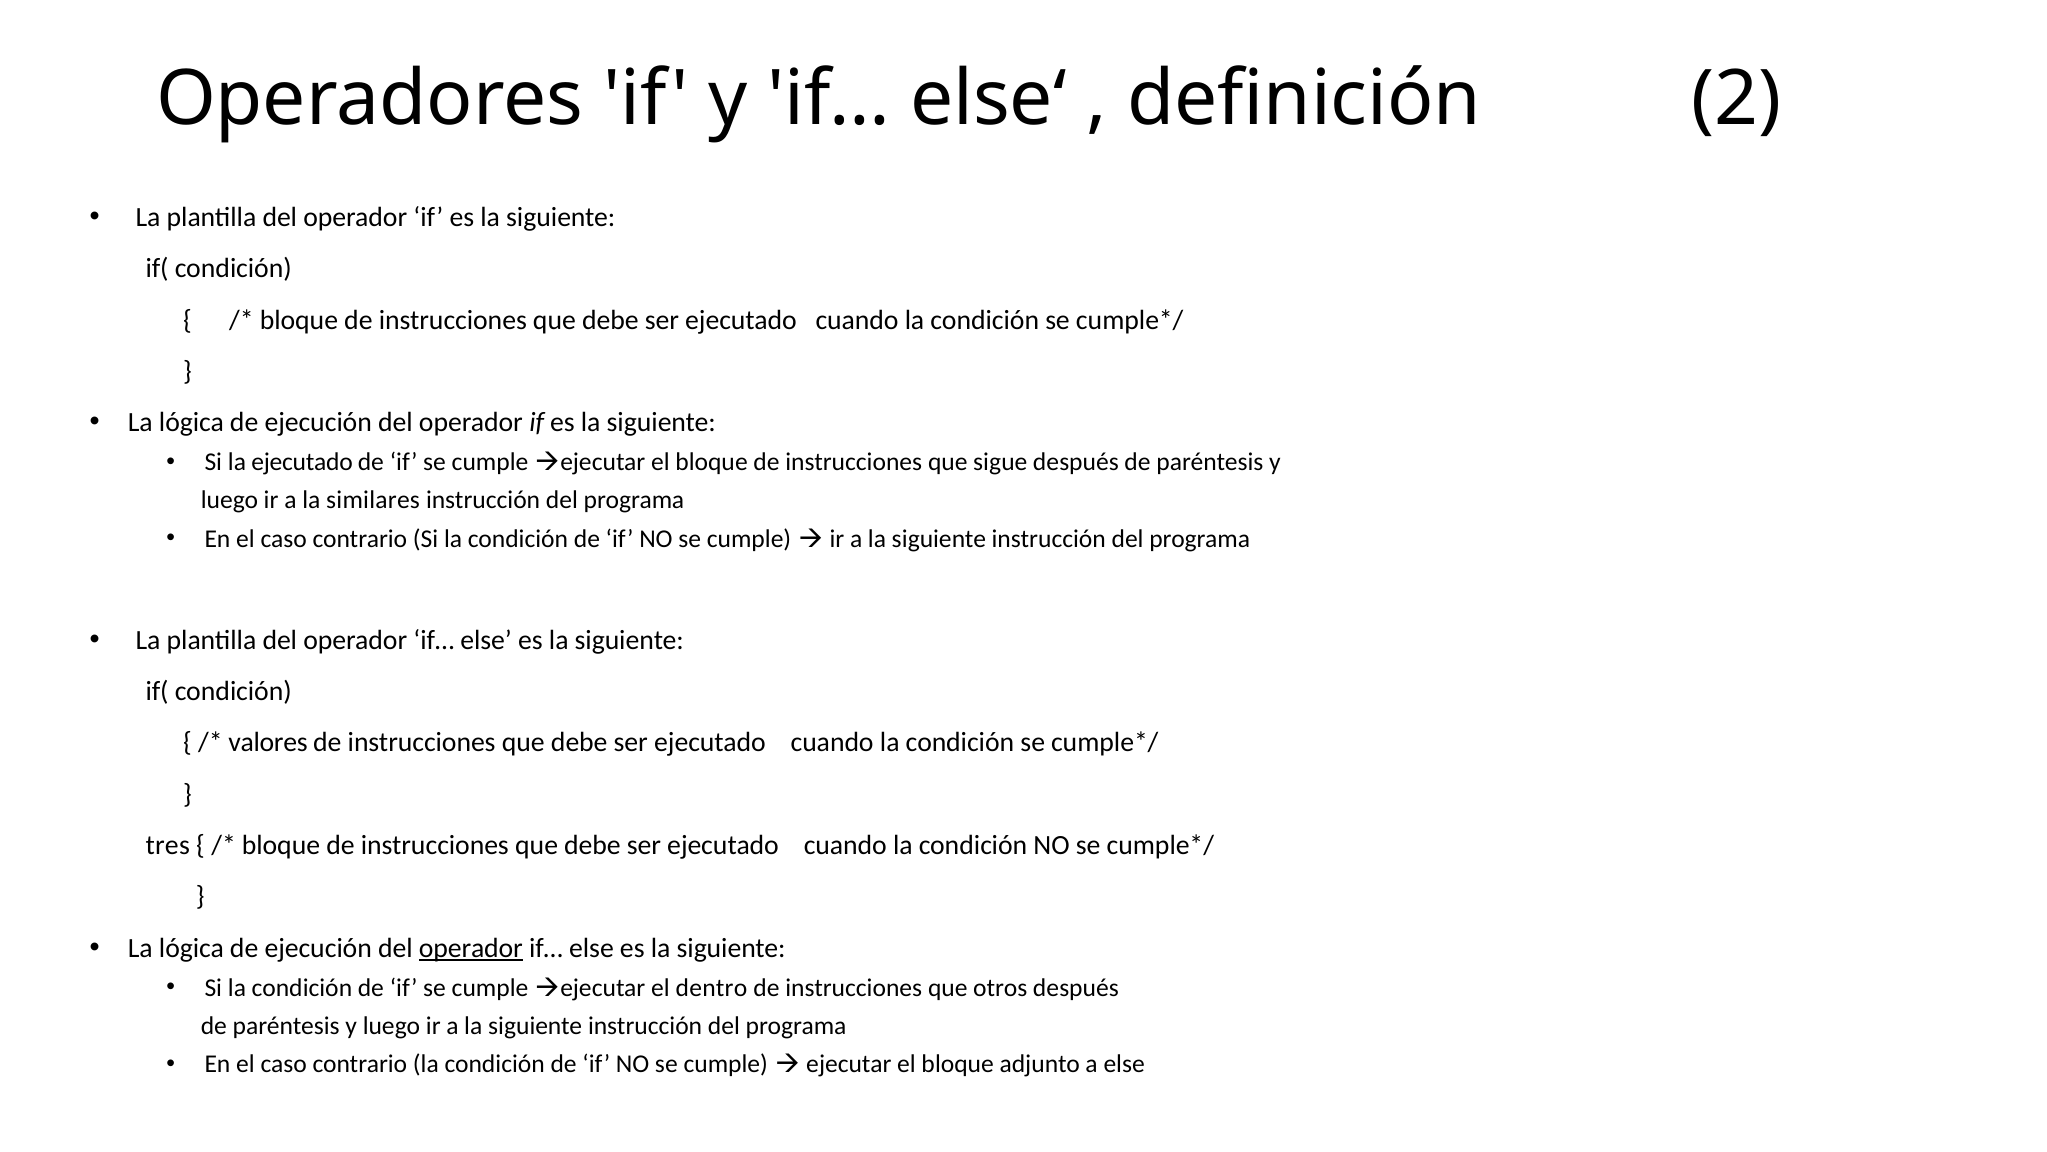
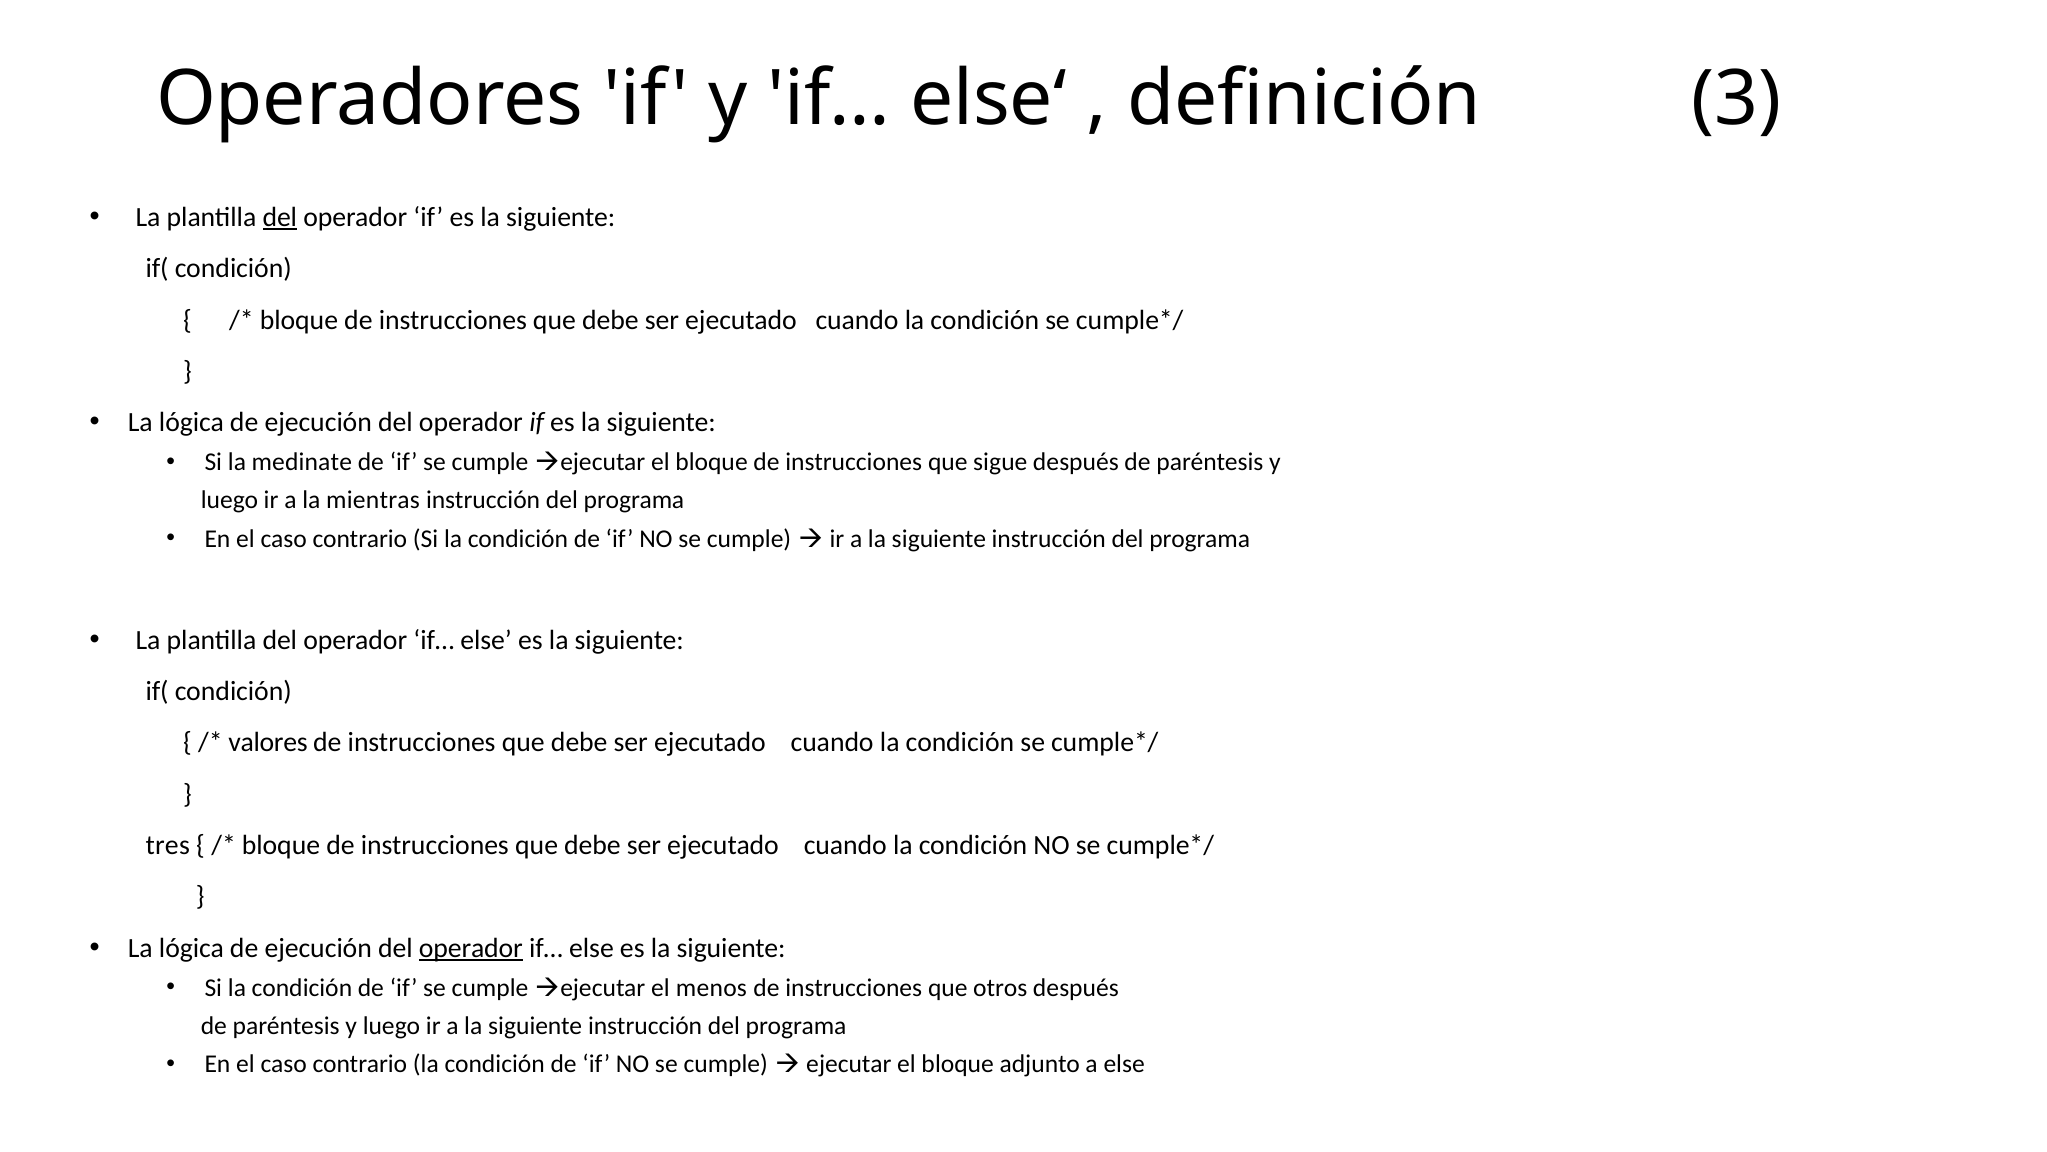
2: 2 -> 3 (1736, 99)
del underline: none -> present (280, 217)
la ejecutado: ejecutado -> medinate (302, 462)
similares: similares -> mientras (373, 500)
dentro: dentro -> menos (711, 987)
